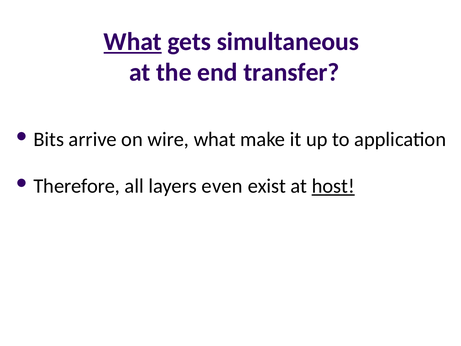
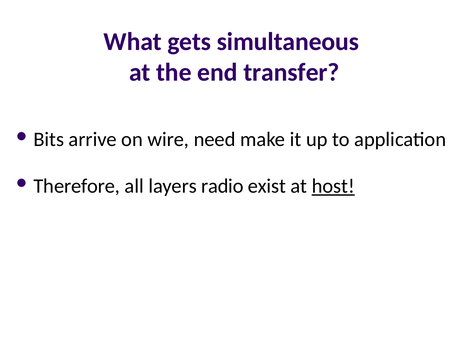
What underline: present -> none (133, 42)
wire what: what -> need (215, 139)
even: even -> radio (222, 186)
